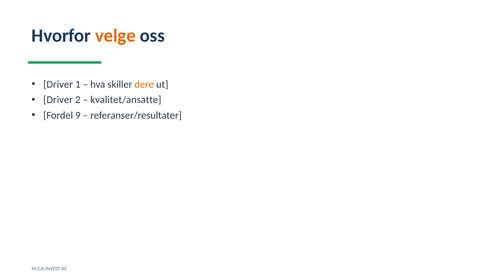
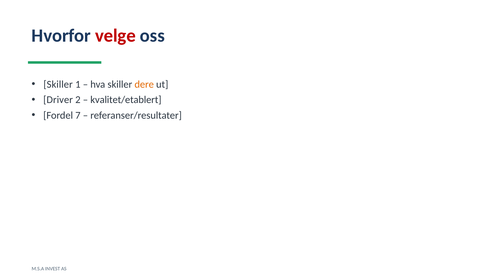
velge colour: orange -> red (115, 35)
Driver: Driver -> Skiller (58, 84)
kvalitet/ansatte: kvalitet/ansatte -> kvalitet/etablert (126, 100)
9: 9 -> 7 (78, 115)
